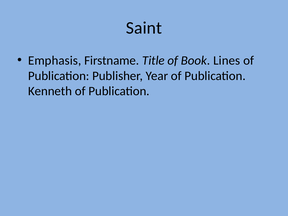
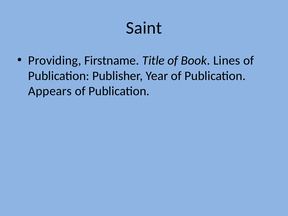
Emphasis: Emphasis -> Providing (55, 60)
Kenneth: Kenneth -> Appears (50, 91)
